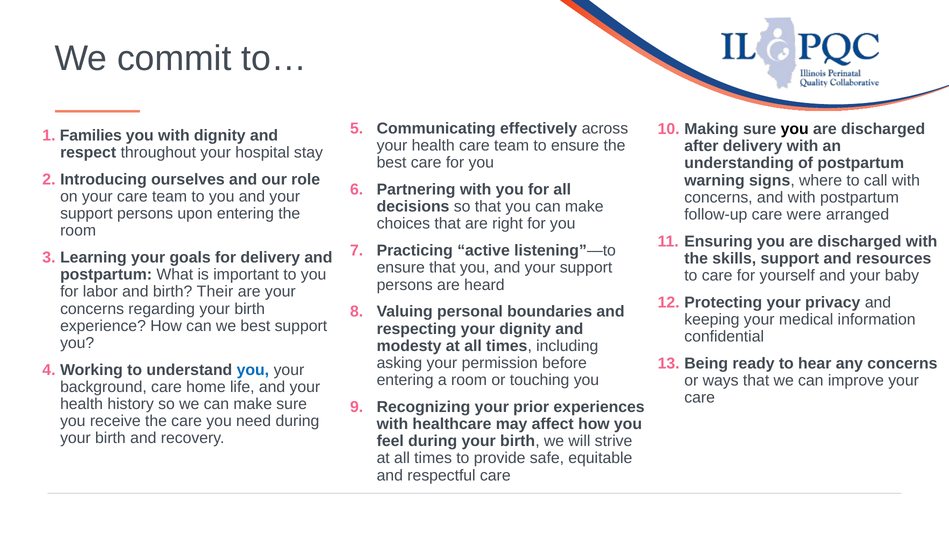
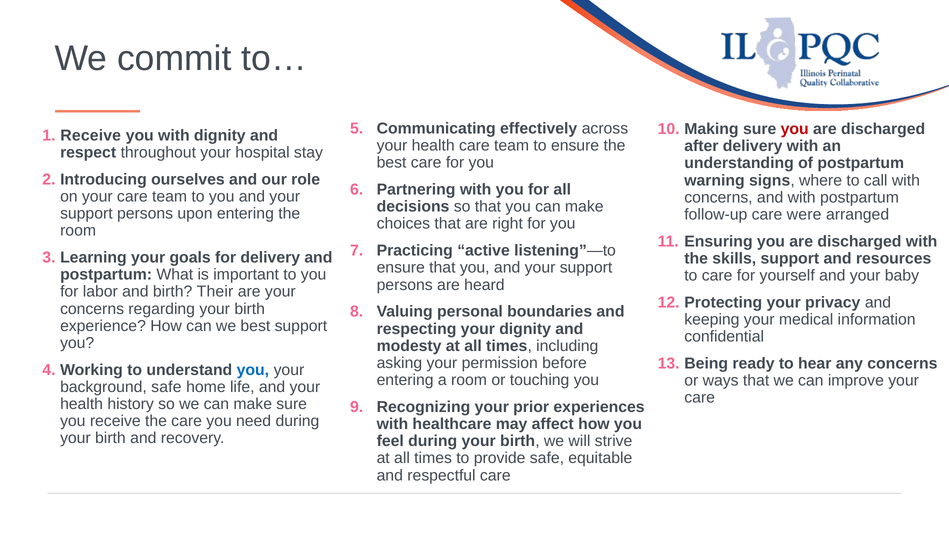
you colour: black -> red (795, 129)
Families: Families -> Receive (91, 135)
background care: care -> safe (166, 387)
